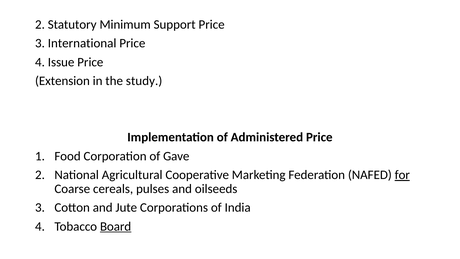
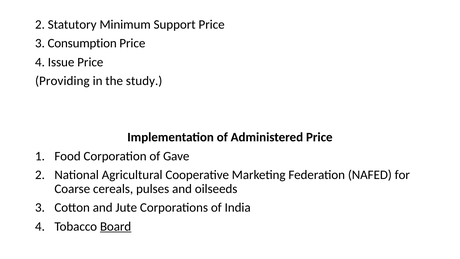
International: International -> Consumption (82, 43)
Extension: Extension -> Providing (62, 81)
for underline: present -> none (402, 175)
